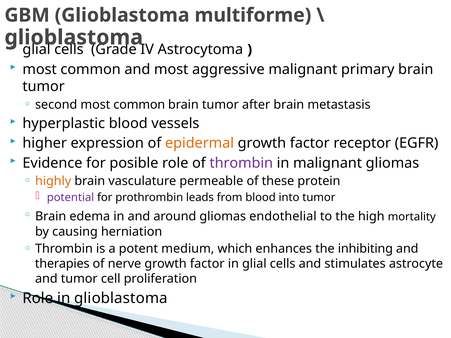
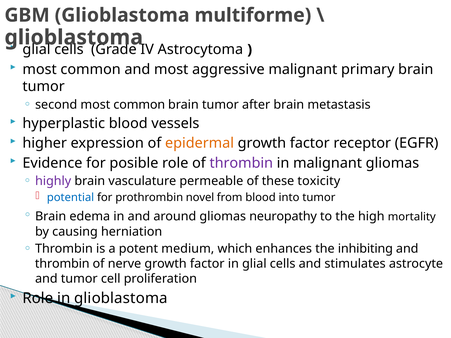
highly colour: orange -> purple (53, 181)
protein: protein -> toxicity (319, 181)
potential colour: purple -> blue (70, 197)
leads: leads -> novel (200, 197)
endothelial: endothelial -> neuropathy (283, 216)
therapies: therapies -> thrombin (62, 264)
